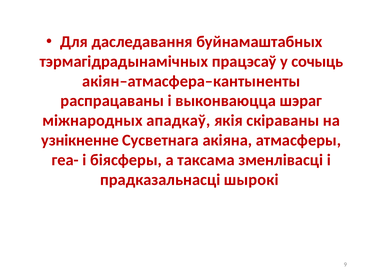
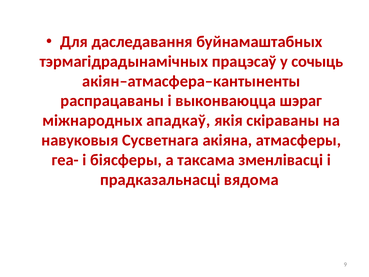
узнікненне: узнікненне -> навуковыя (80, 140)
шырокі: шырокі -> вядома (251, 179)
